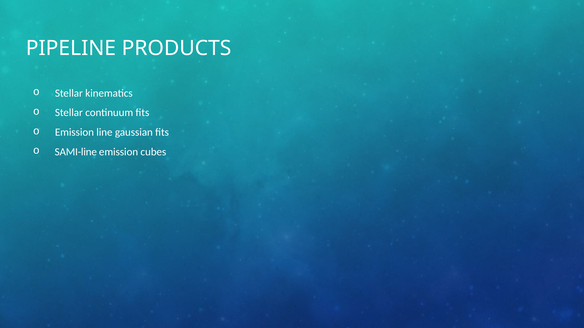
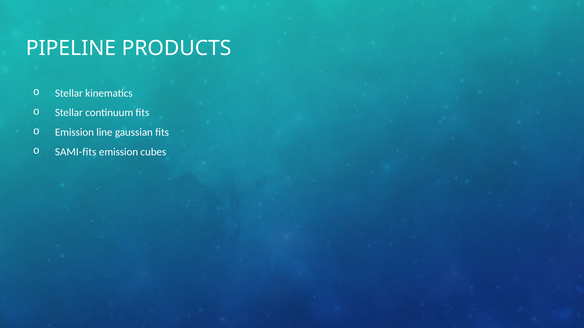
SAMI-line: SAMI-line -> SAMI-fits (76, 152)
